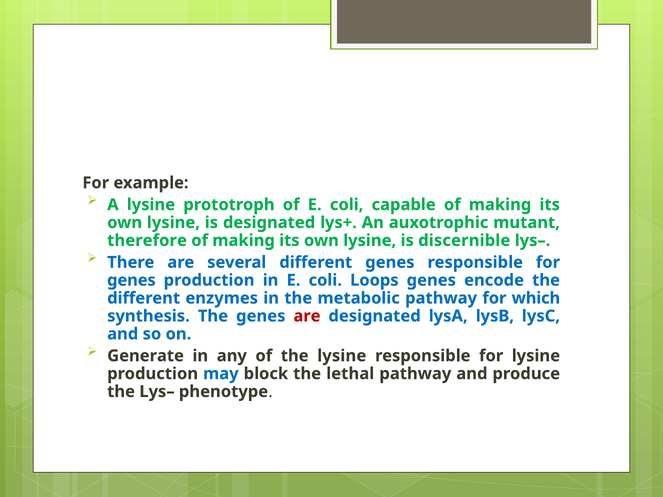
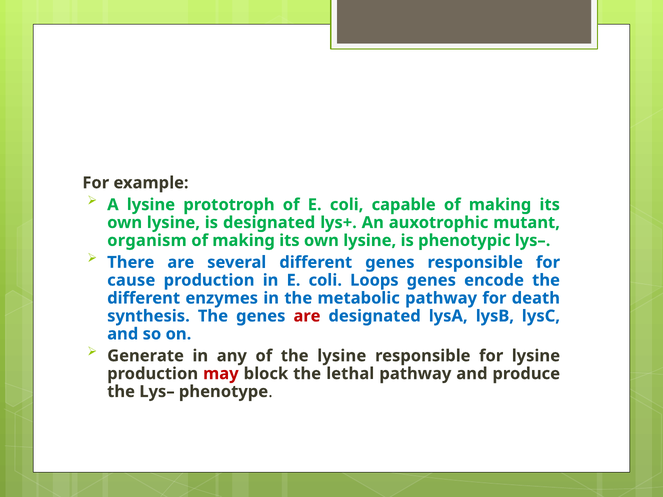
therefore: therefore -> organism (147, 241)
discernible: discernible -> phenotypic (464, 241)
genes: genes -> cause (131, 280)
which: which -> death (536, 298)
may colour: blue -> red (221, 374)
